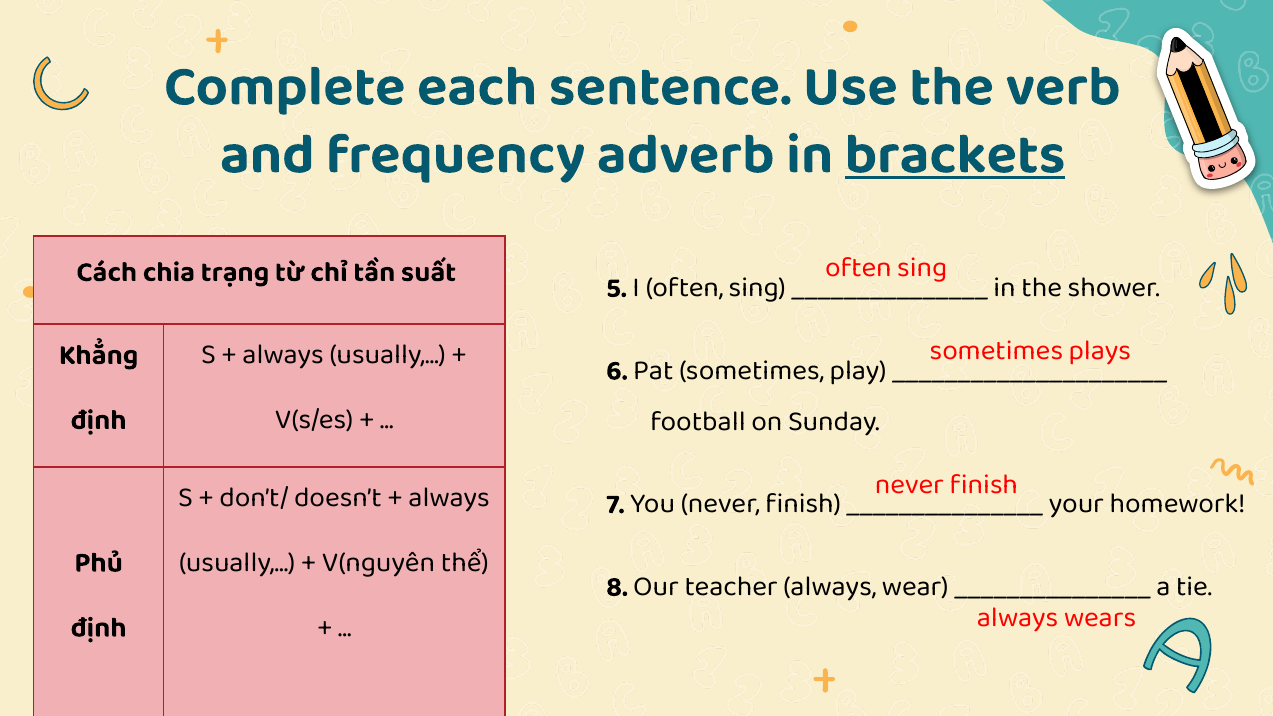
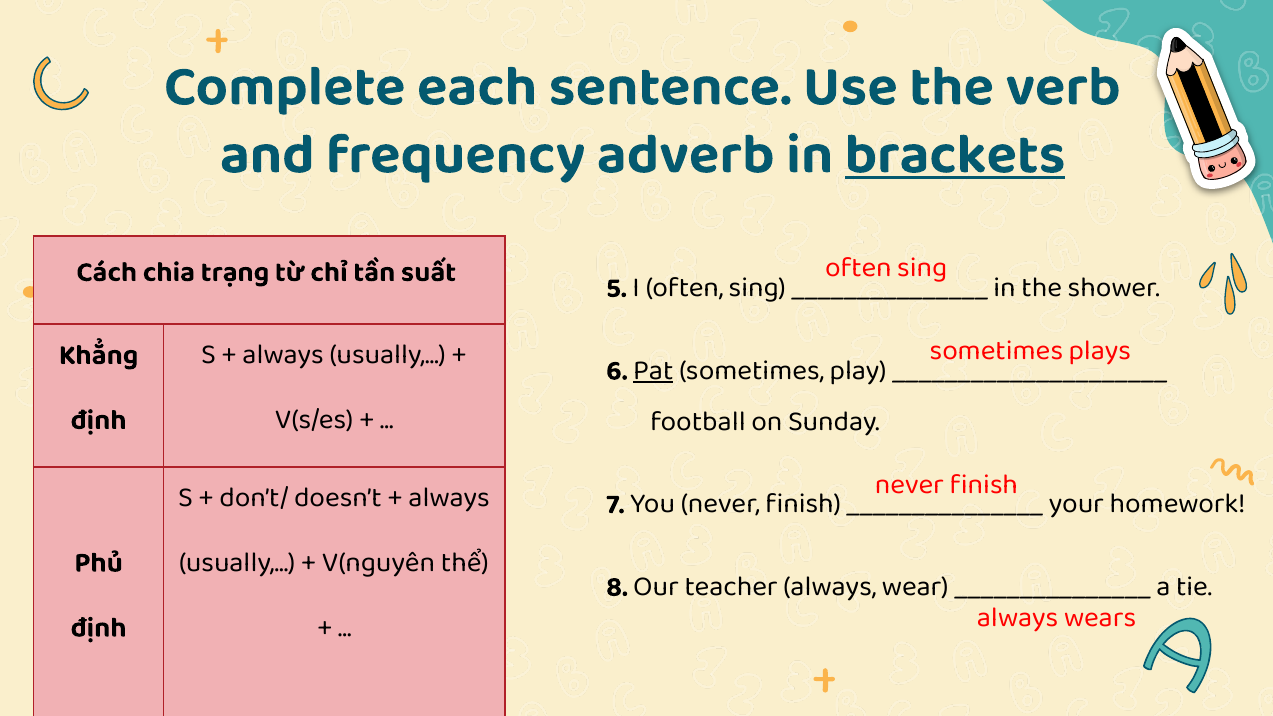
Pat underline: none -> present (653, 370)
